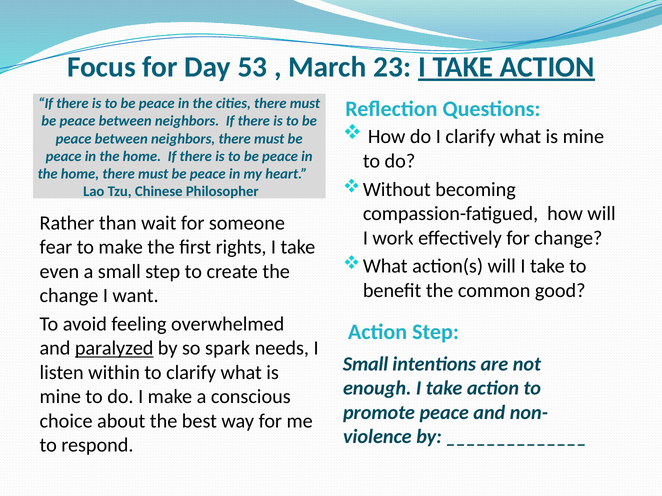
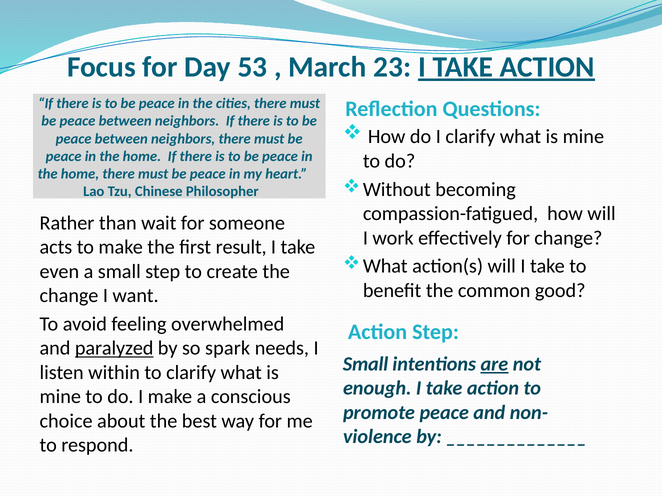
fear: fear -> acts (56, 247)
rights: rights -> result (241, 247)
are underline: none -> present (494, 364)
